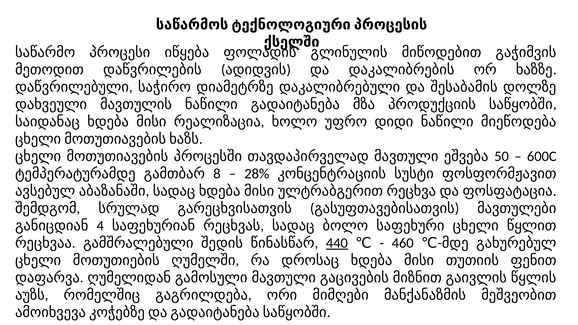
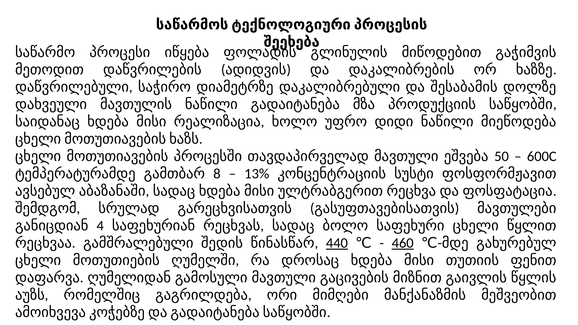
ქსელში: ქსელში -> შეეხება (292, 42)
28%: 28% -> 13% (257, 174)
460 underline: none -> present (403, 243)
